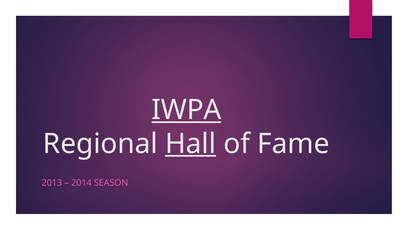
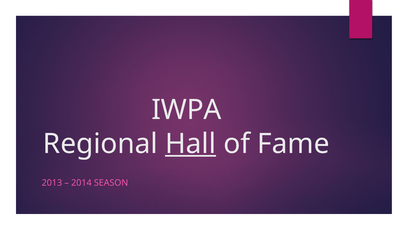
IWPA underline: present -> none (186, 110)
